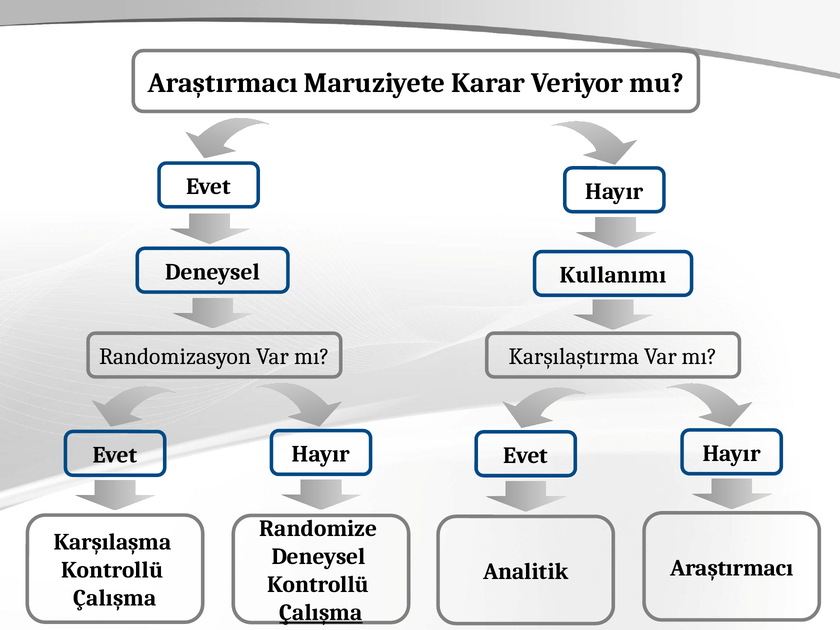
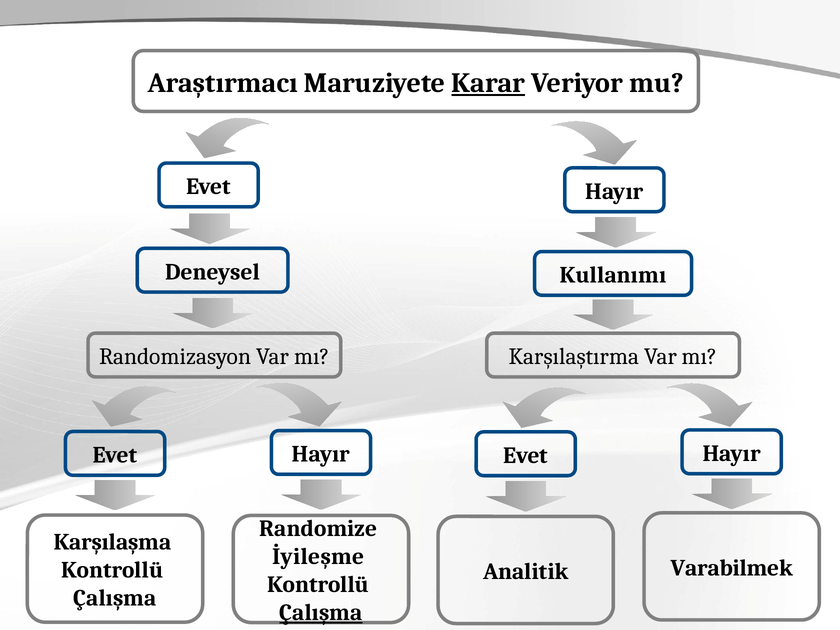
Karar underline: none -> present (488, 83)
Deneysel: Deneysel -> İyileşme (318, 557)
Analitik Araştırmacı: Araştırmacı -> Varabilmek (732, 568)
